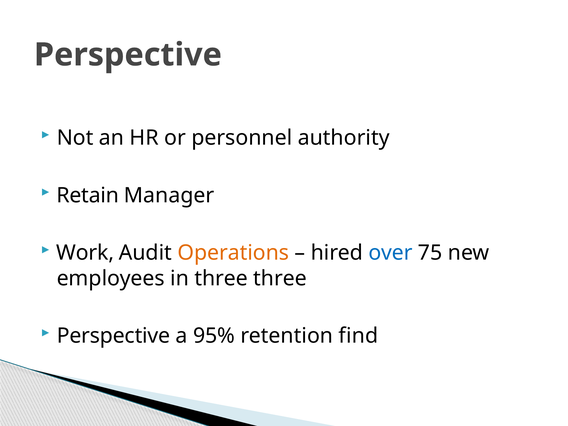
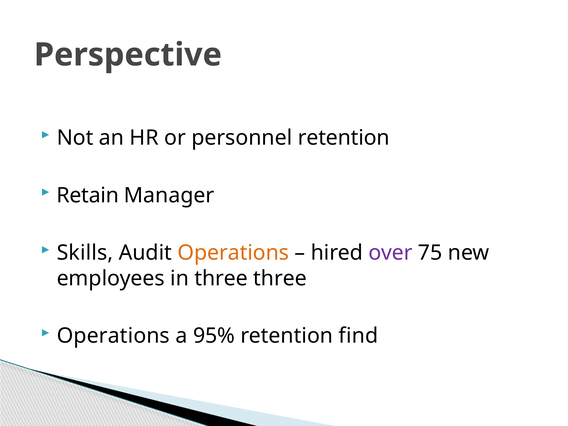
personnel authority: authority -> retention (344, 138)
Work: Work -> Skills (85, 253)
over colour: blue -> purple (390, 253)
Perspective: Perspective -> Operations (113, 336)
